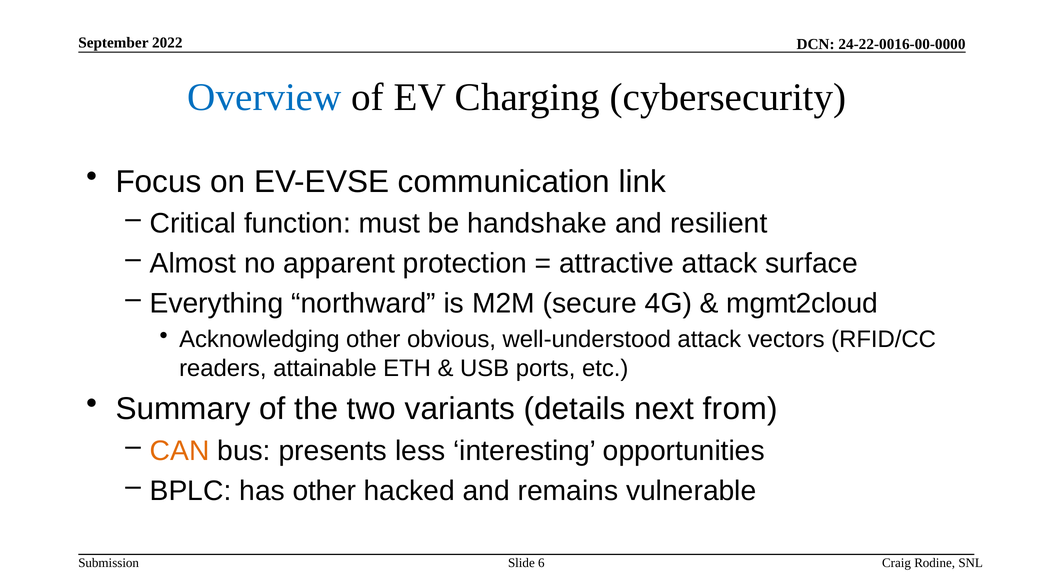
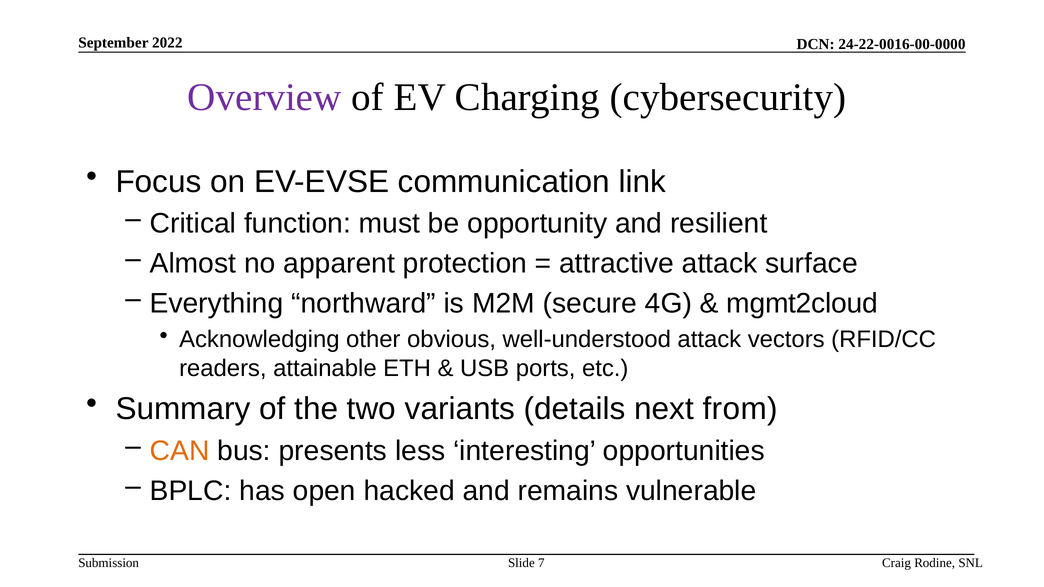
Overview colour: blue -> purple (264, 97)
handshake: handshake -> opportunity (537, 223)
has other: other -> open (324, 491)
6: 6 -> 7 (541, 563)
